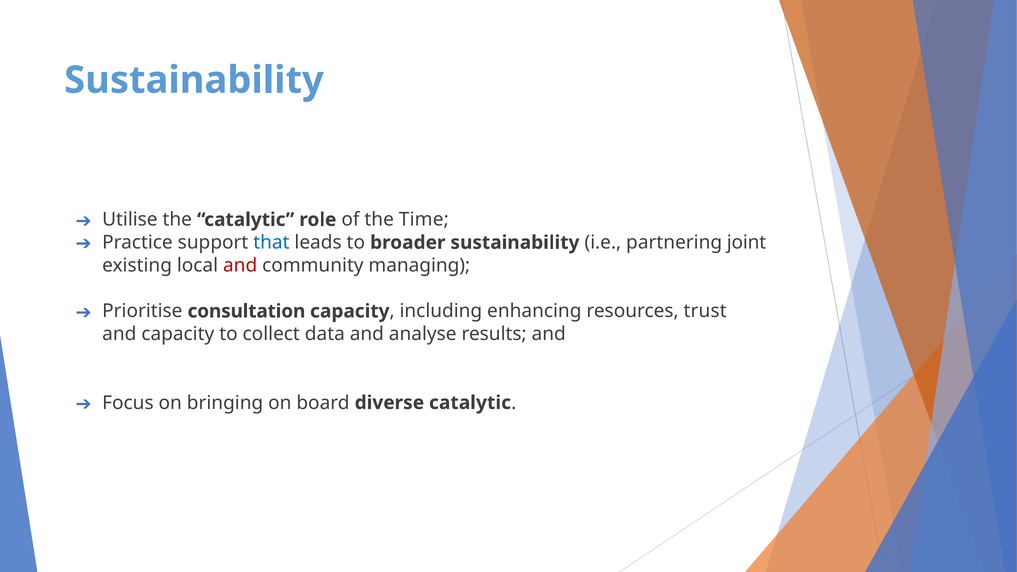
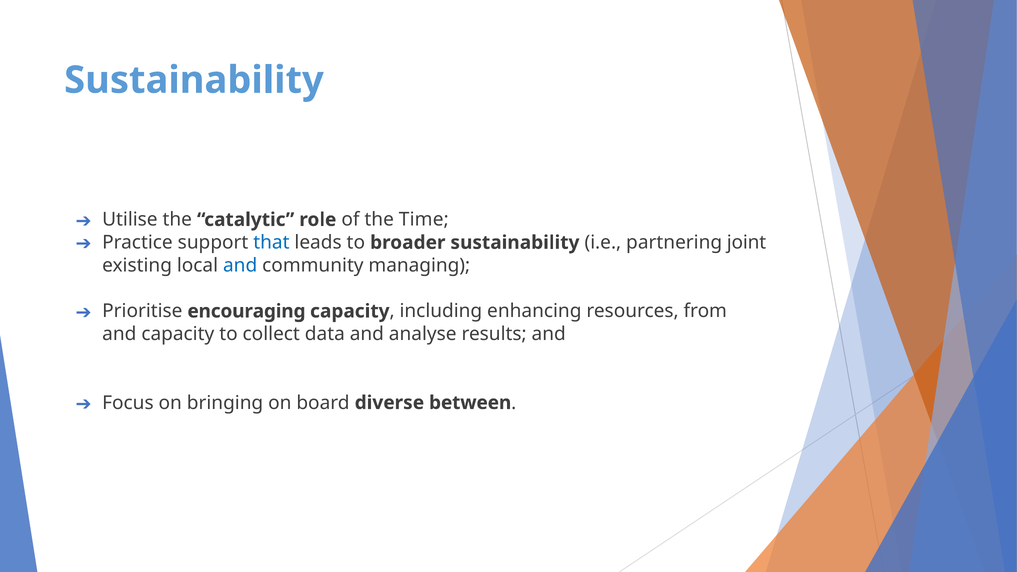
and colour: red -> blue (240, 265)
consultation: consultation -> encouraging (246, 311)
trust: trust -> from (705, 311)
diverse catalytic: catalytic -> between (470, 403)
